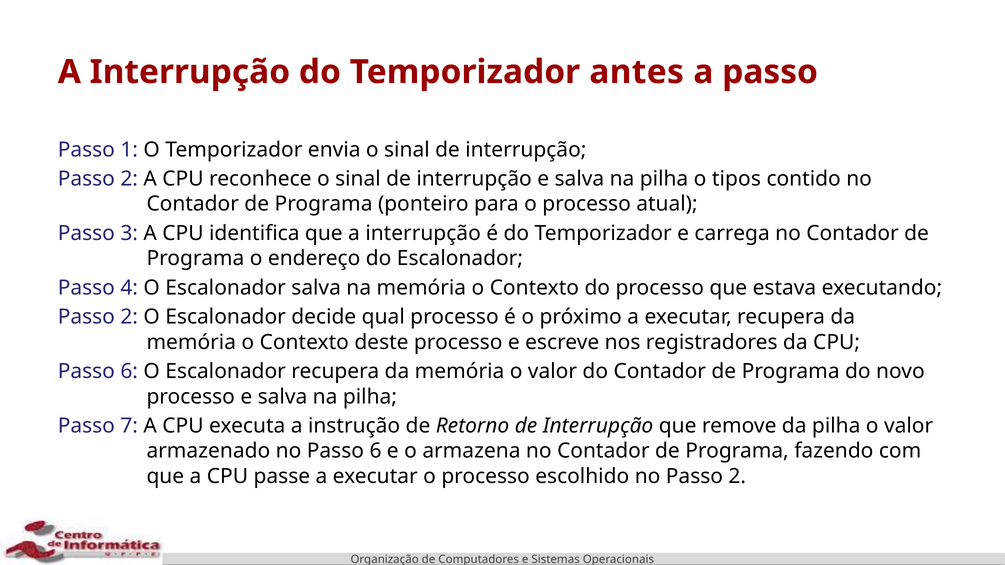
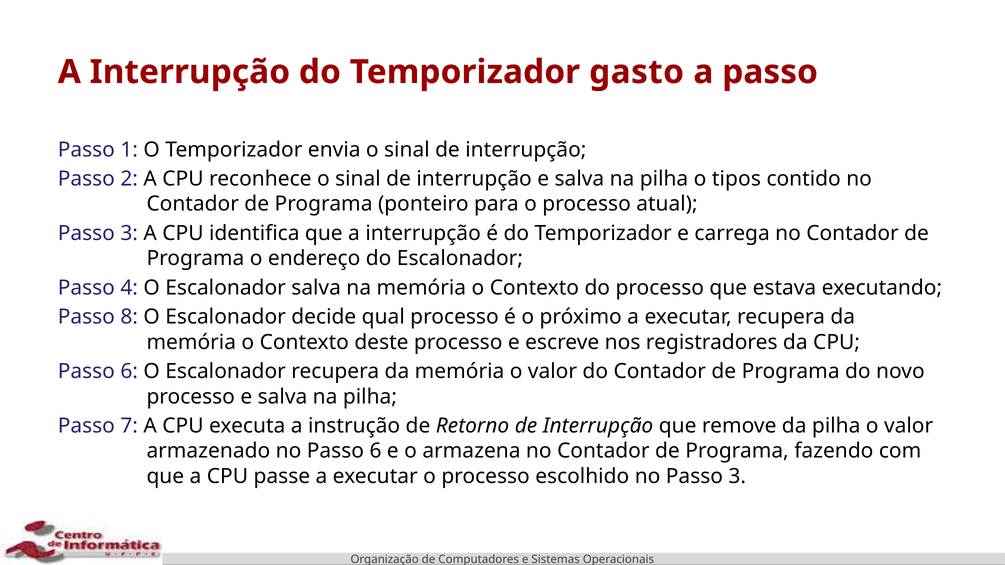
antes: antes -> gasto (637, 72)
2: 2 -> 8 (129, 317)
no Passo 2: 2 -> 3 (737, 476)
